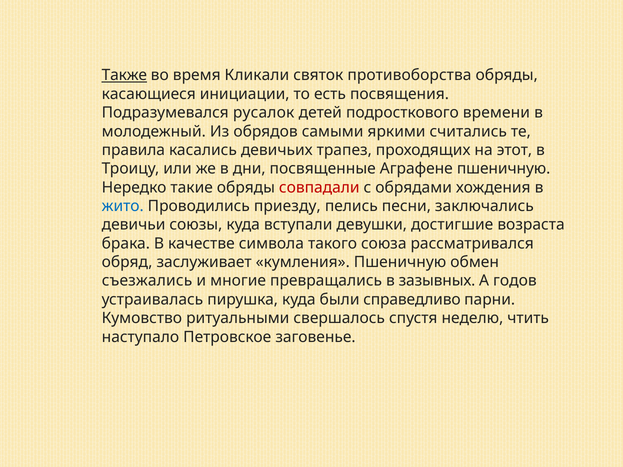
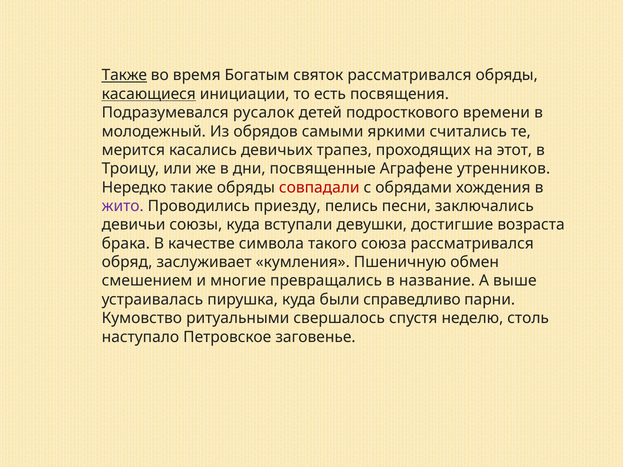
Кликали: Кликали -> Богатым (257, 75)
святок противоборства: противоборства -> рассматривался (409, 75)
касающиеся underline: none -> present (149, 94)
правила: правила -> мерится (133, 150)
Аграфене пшеничную: пшеничную -> утренников (504, 169)
жито colour: blue -> purple (123, 206)
съезжались: съезжались -> смешением (147, 281)
зазывных: зазывных -> название (437, 281)
годов: годов -> выше (515, 281)
чтить: чтить -> столь (528, 318)
